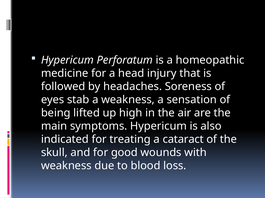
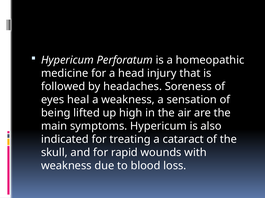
stab: stab -> heal (78, 100)
good: good -> rapid (124, 153)
